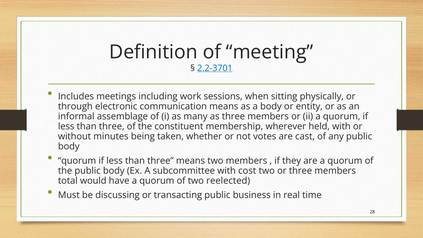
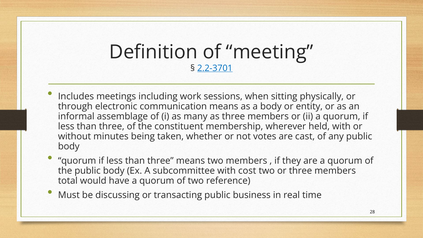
reelected: reelected -> reference (228, 181)
